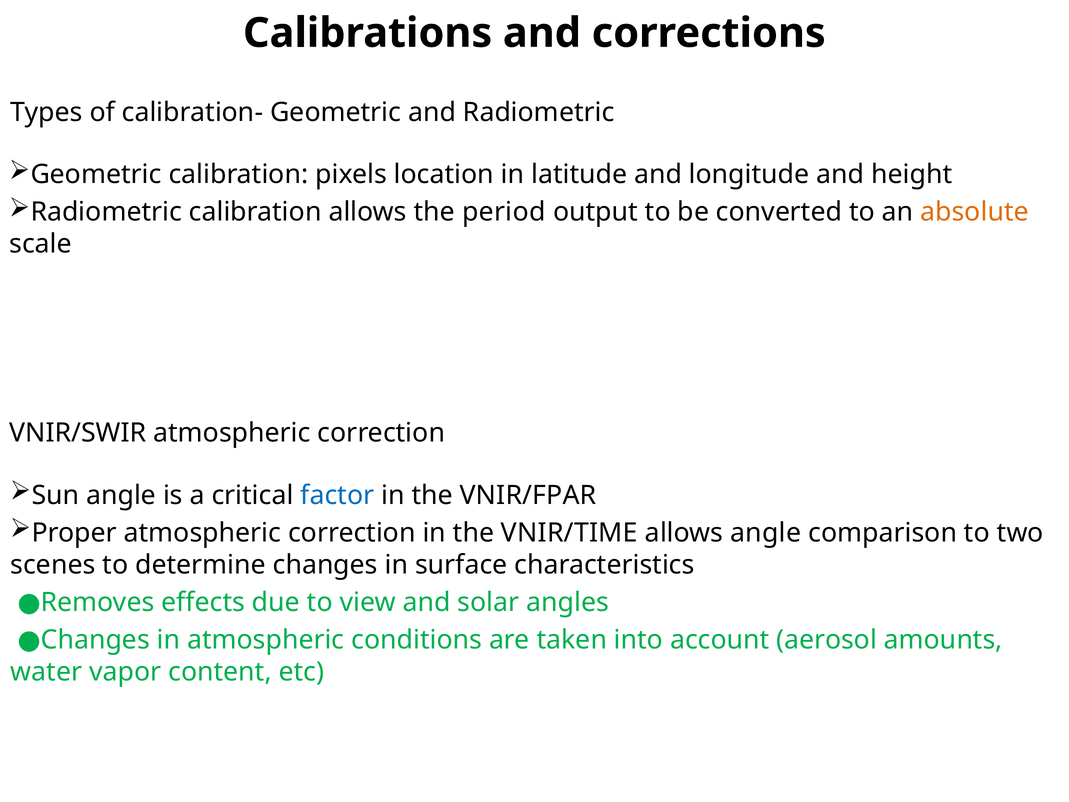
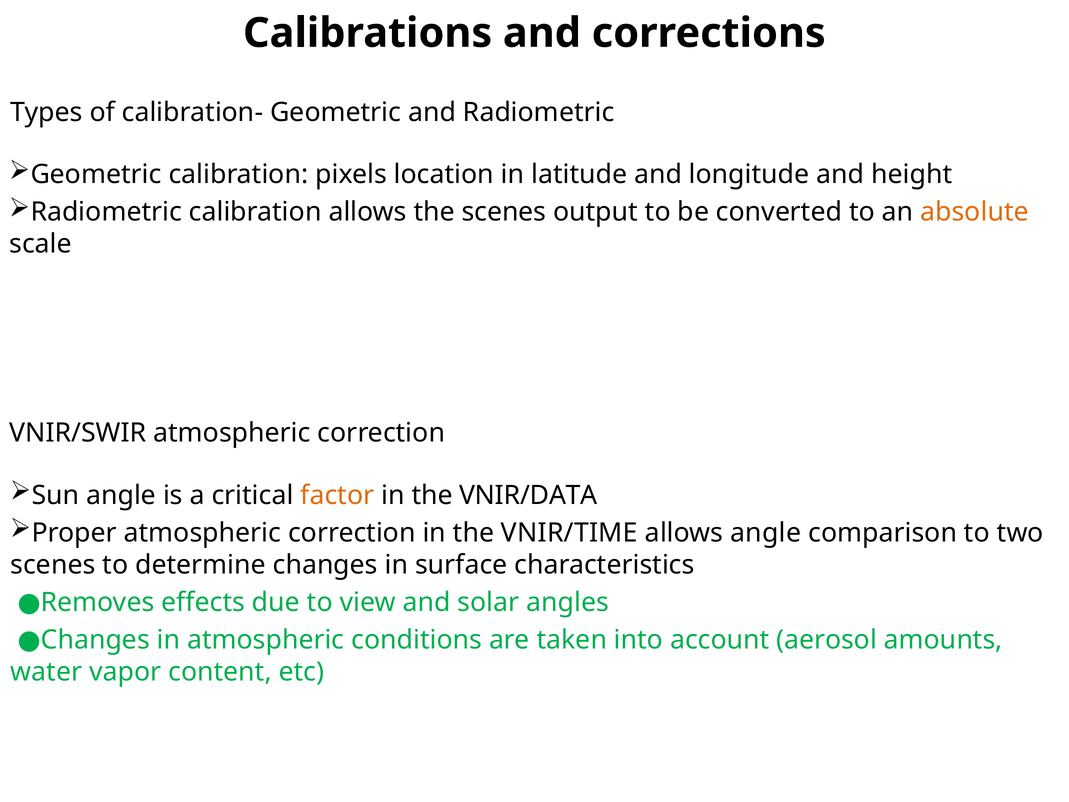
the period: period -> scenes (504, 212)
factor colour: blue -> orange (337, 495)
VNIR/FPAR: VNIR/FPAR -> VNIR/DATA (528, 495)
